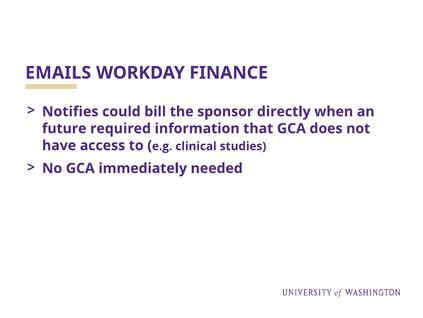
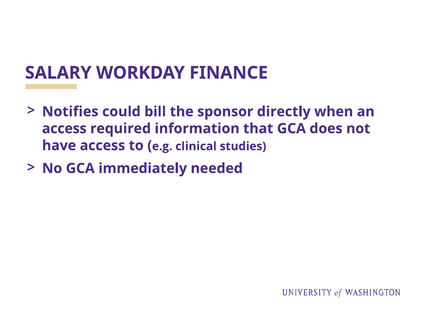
EMAILS: EMAILS -> SALARY (58, 73)
future: future -> access (64, 128)
